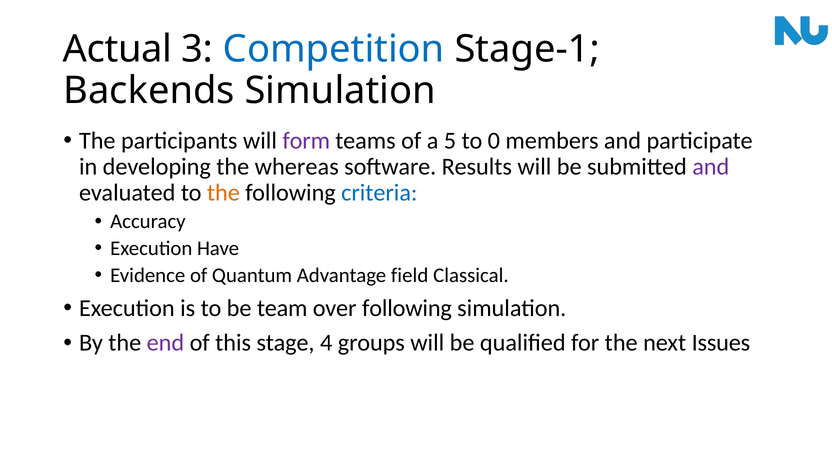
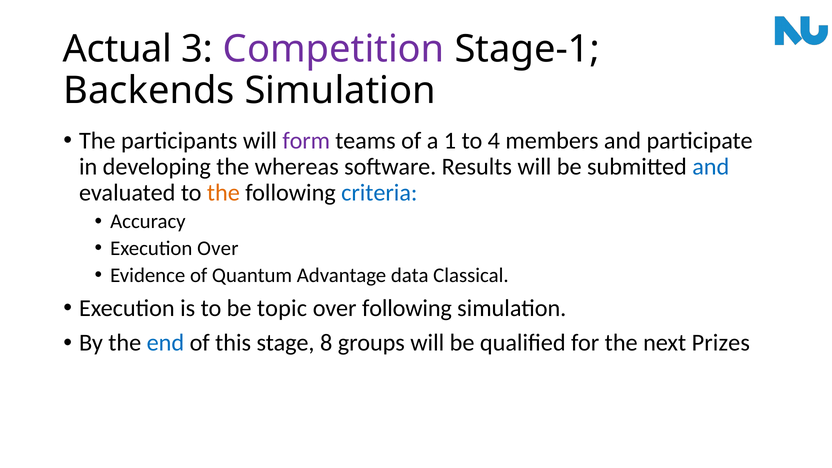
Competition colour: blue -> purple (334, 49)
5: 5 -> 1 (450, 141)
0: 0 -> 4 (494, 141)
and colour: purple -> blue (711, 167)
Execution Have: Have -> Over (218, 248)
field: field -> data (410, 275)
team: team -> topic (282, 308)
end colour: purple -> blue (165, 343)
4: 4 -> 8 (326, 343)
Issues: Issues -> Prizes (721, 343)
